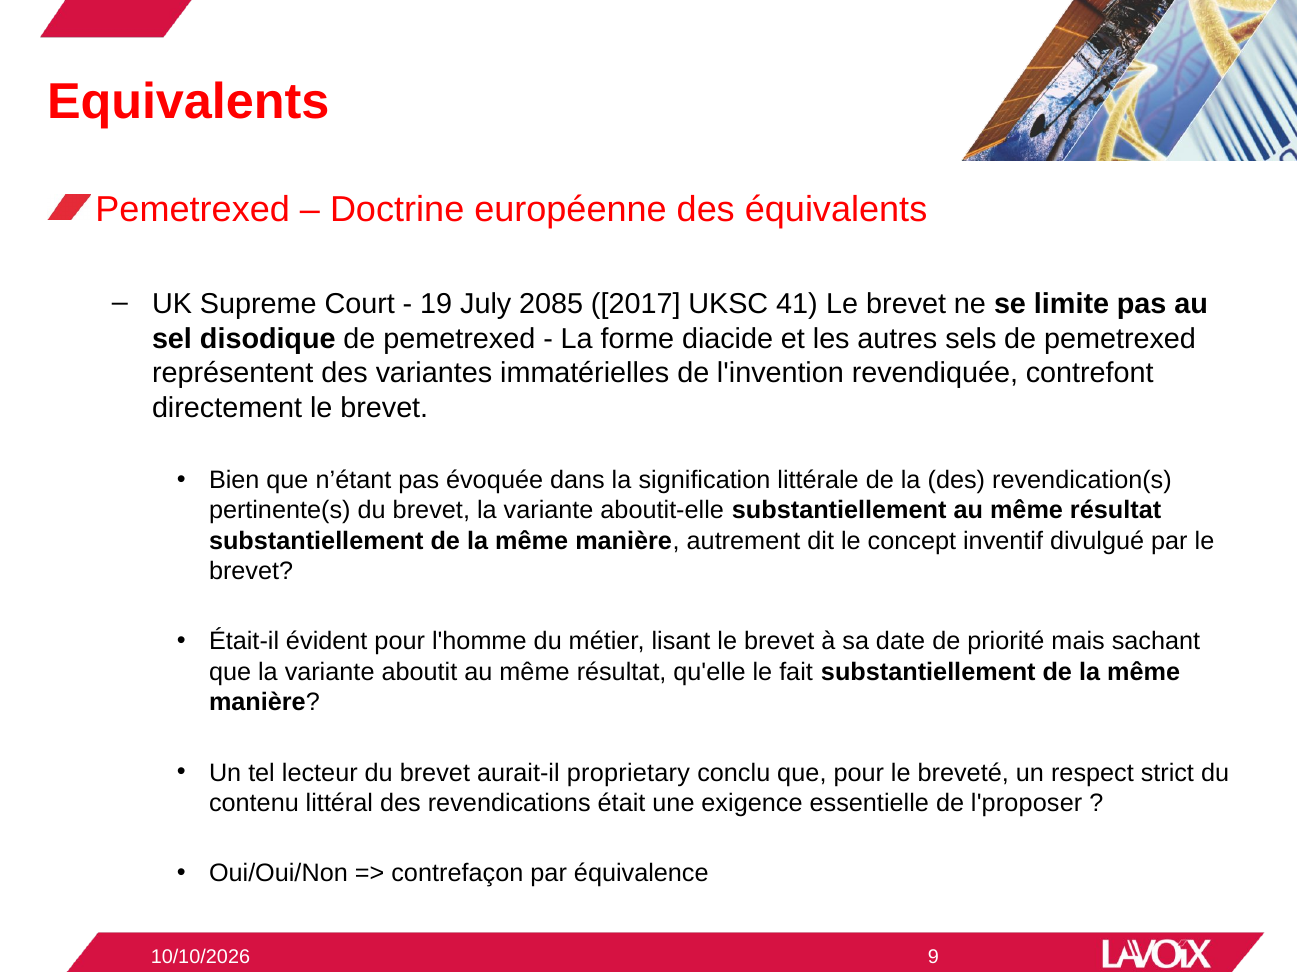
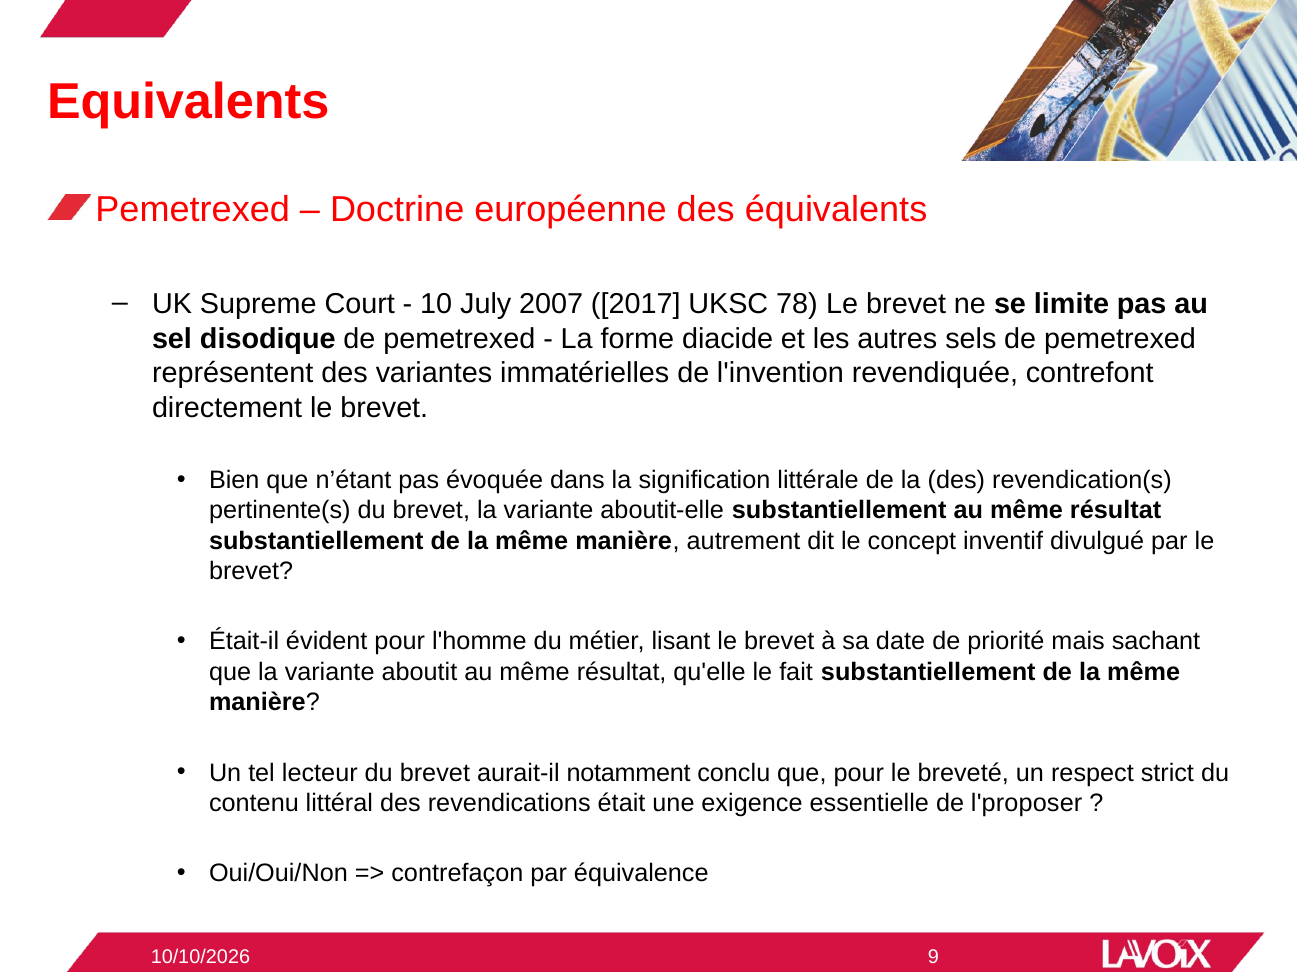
19: 19 -> 10 (436, 304)
2085: 2085 -> 2007 (551, 304)
41: 41 -> 78 (797, 304)
proprietary: proprietary -> notamment (629, 773)
